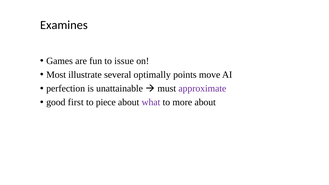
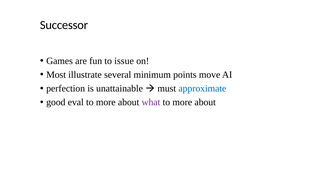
Examines: Examines -> Successor (64, 25)
optimally: optimally -> minimum (152, 75)
approximate colour: purple -> blue (202, 89)
first: first -> eval (76, 102)
piece: piece -> more (106, 102)
